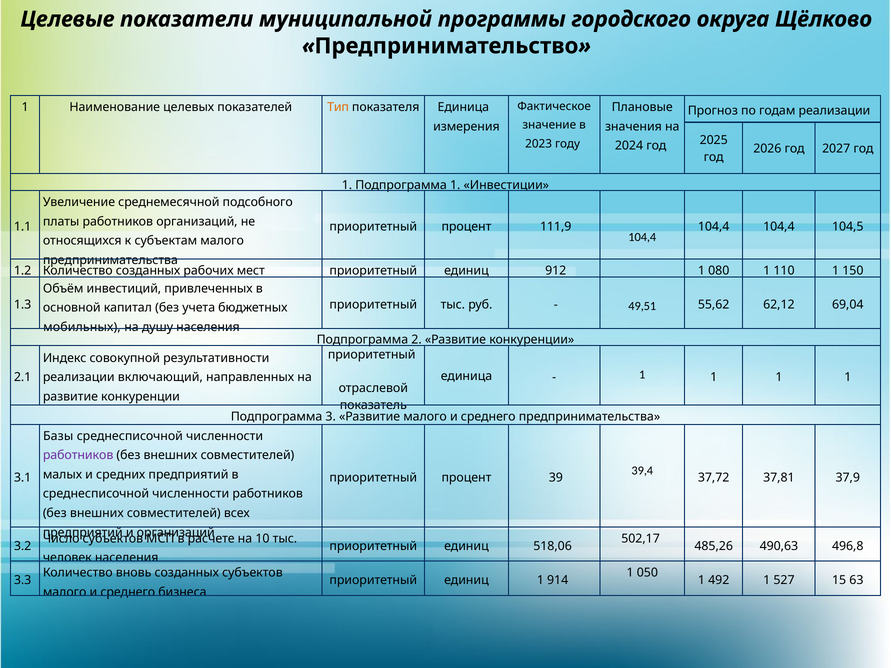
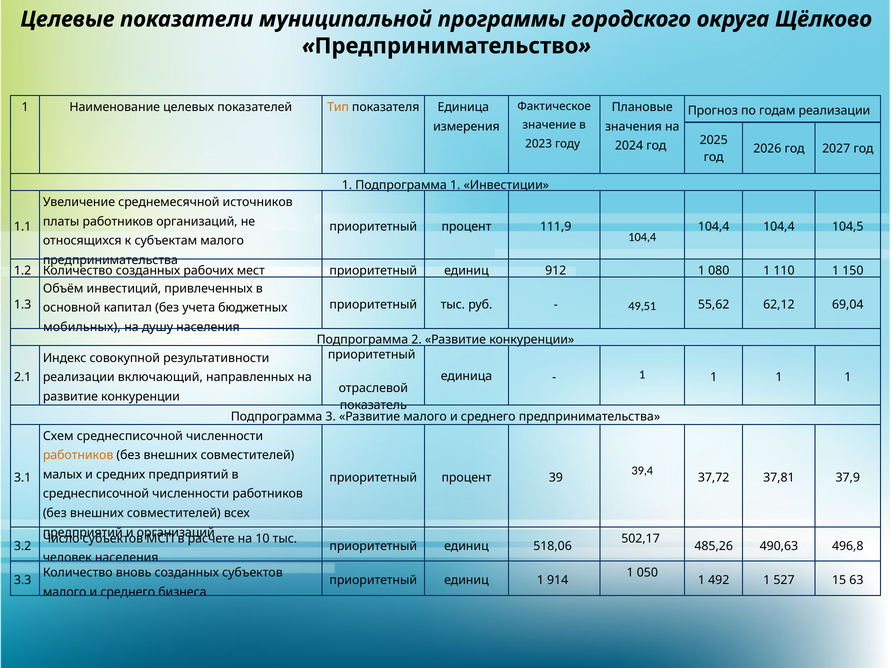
подсобного: подсобного -> источников (258, 202)
Базы: Базы -> Схем (58, 436)
работников colour: purple -> orange (78, 455)
